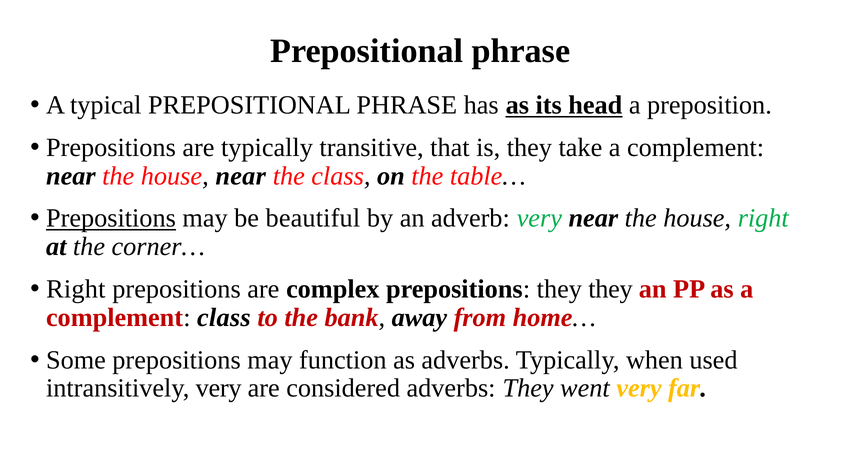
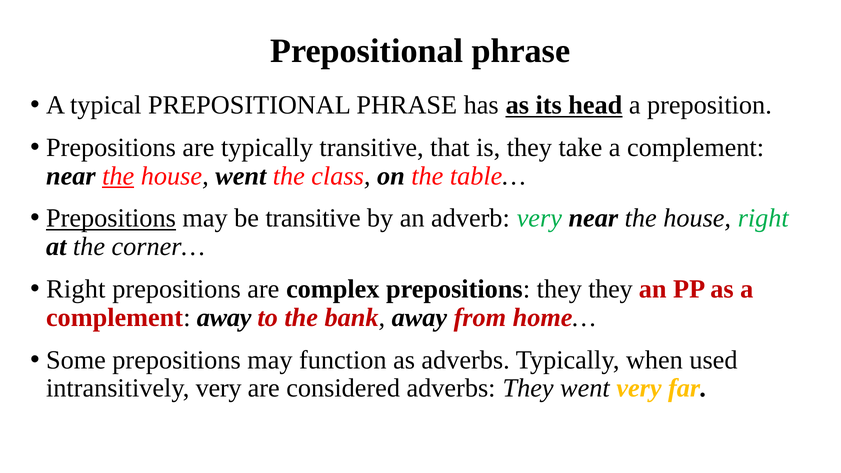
the underline: none -> present (118, 176)
house near: near -> went (241, 176)
be beautiful: beautiful -> transitive (313, 218)
complement class: class -> away (224, 318)
